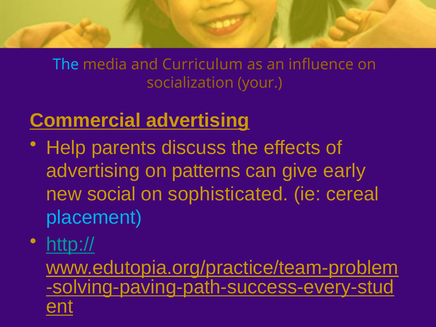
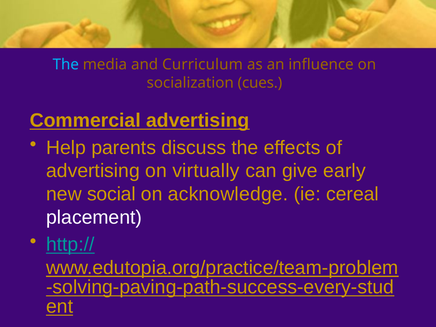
your: your -> cues (260, 83)
patterns: patterns -> virtually (206, 171)
sophisticated: sophisticated -> acknowledge (228, 194)
placement colour: light blue -> white (94, 217)
